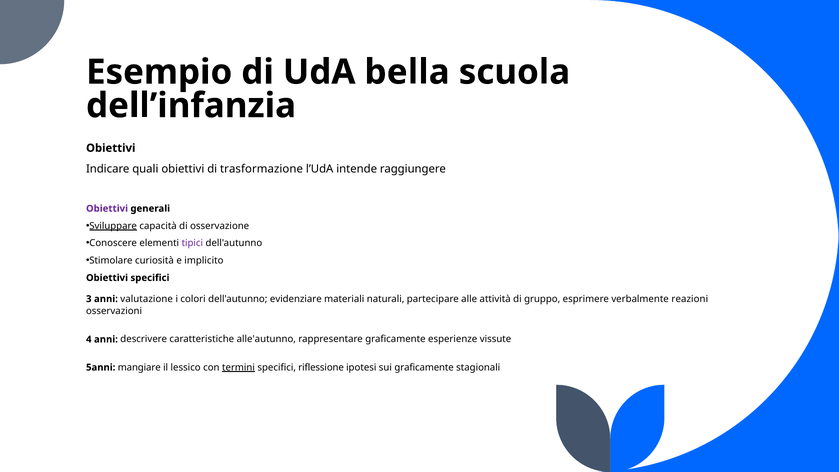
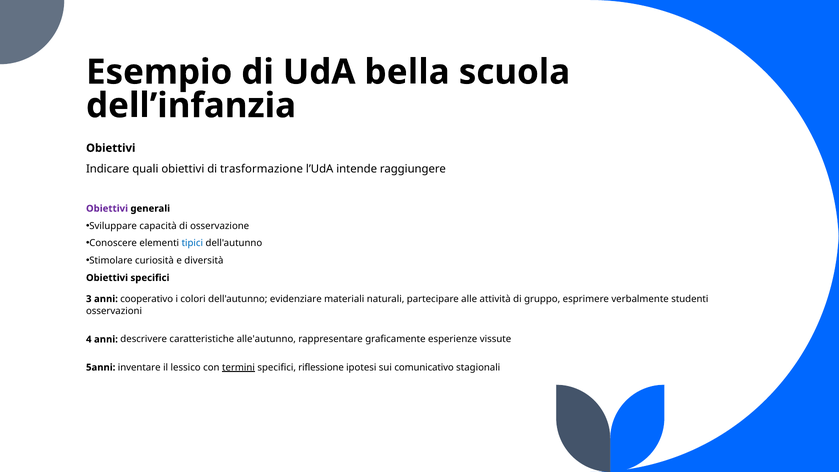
Sviluppare underline: present -> none (113, 226)
tipici colour: purple -> blue (192, 243)
implicito: implicito -> diversità (204, 260)
valutazione: valutazione -> cooperativo (147, 299)
reazioni: reazioni -> studenti (690, 299)
mangiare: mangiare -> inventare (139, 367)
sui graficamente: graficamente -> comunicativo (424, 367)
